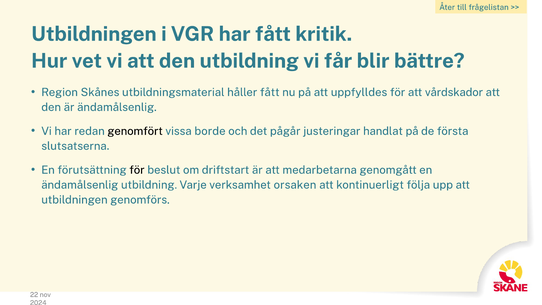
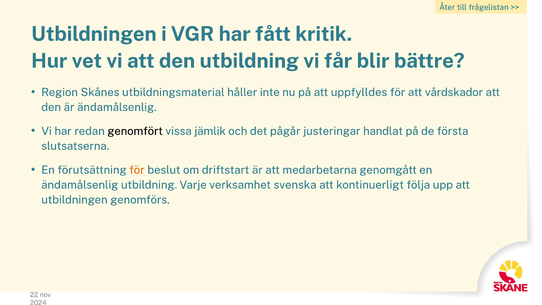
håller fått: fått -> inte (270, 92)
borde: borde -> jämlik (210, 131)
för colour: black -> orange (137, 170)
orsaken: orsaken -> svenska (295, 185)
